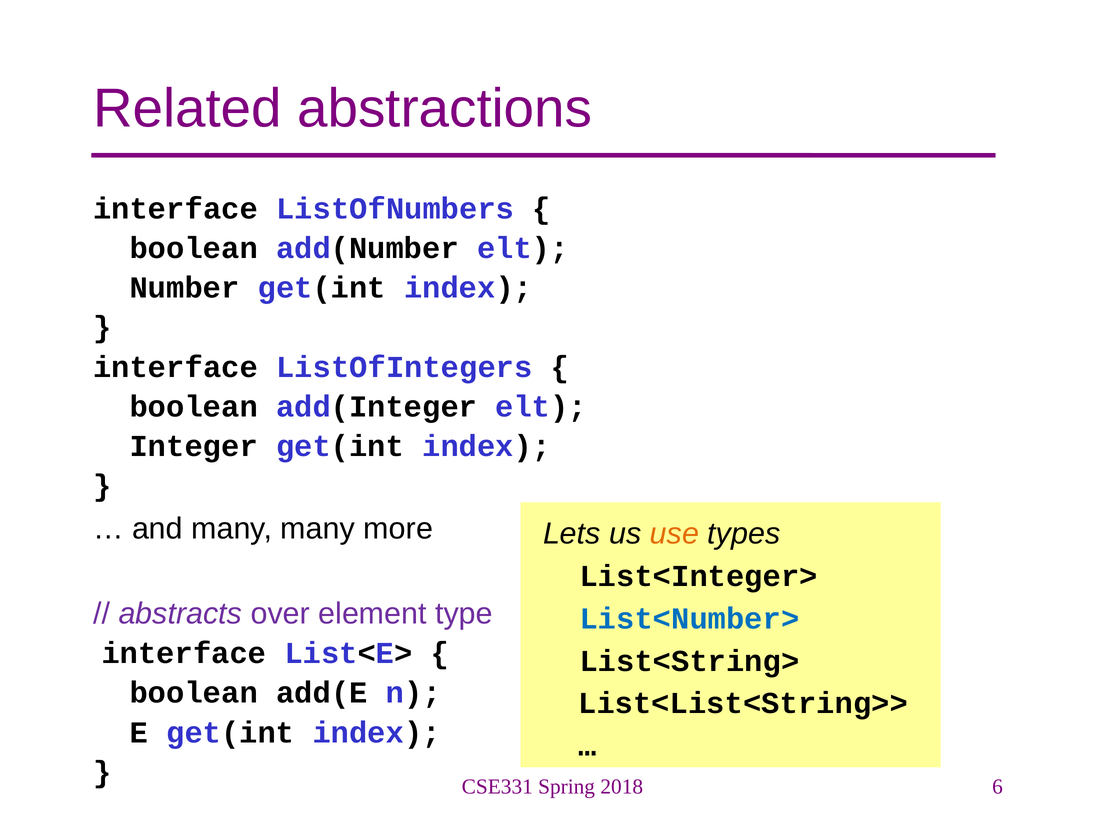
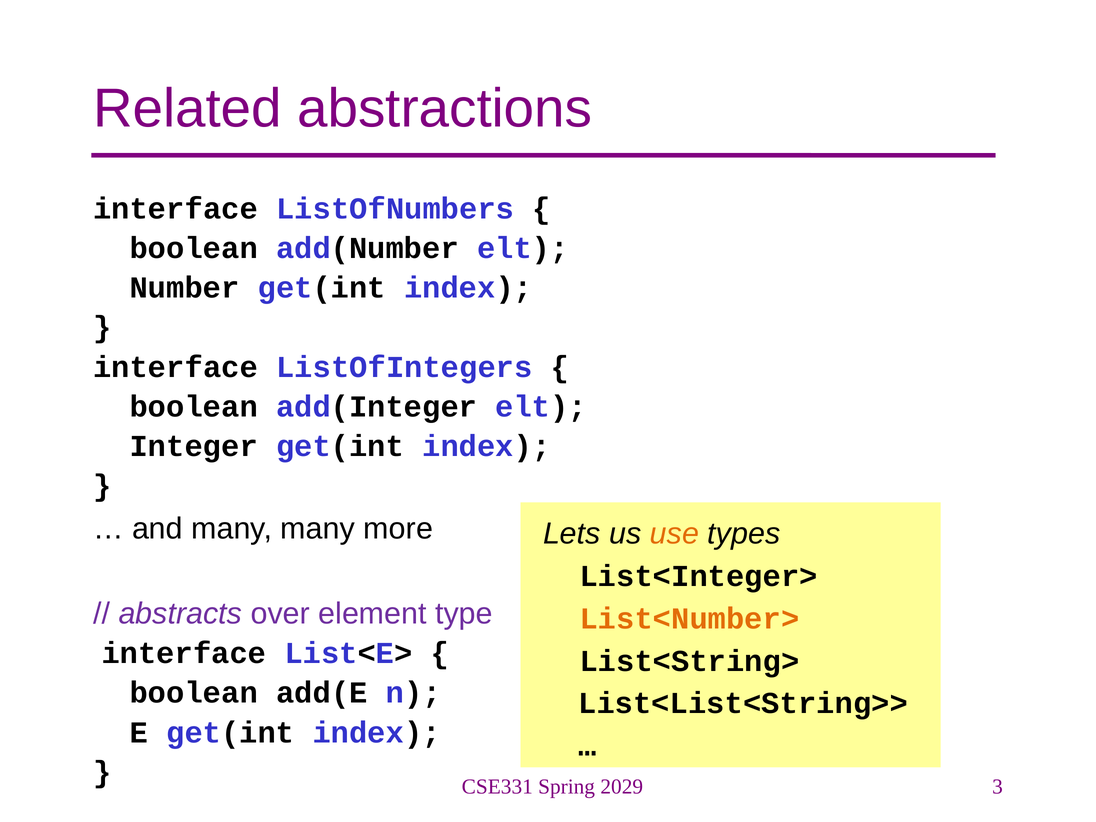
List<Number> colour: blue -> orange (690, 619)
6: 6 -> 3 (998, 787)
2018: 2018 -> 2029 (622, 787)
